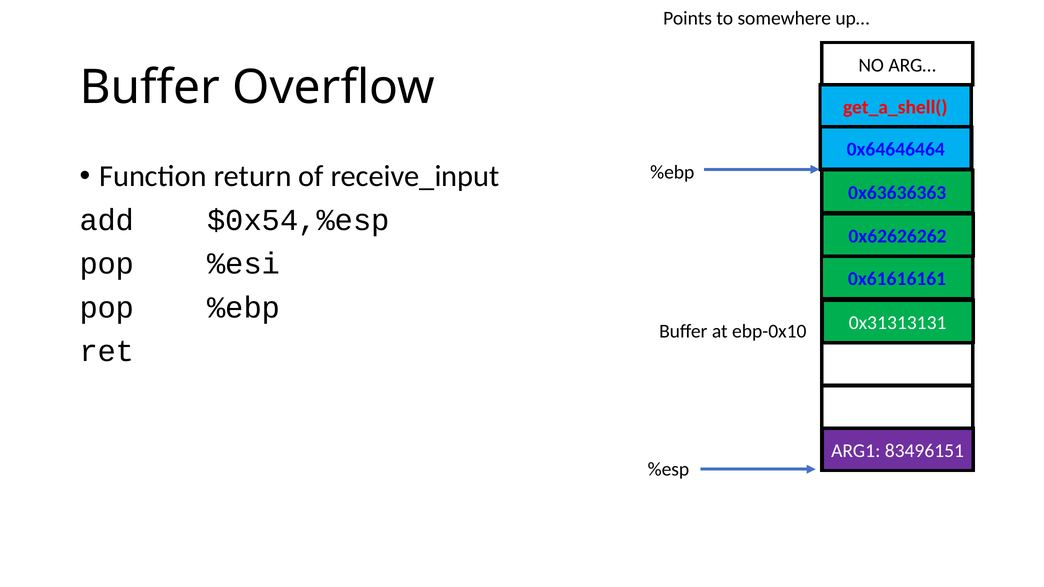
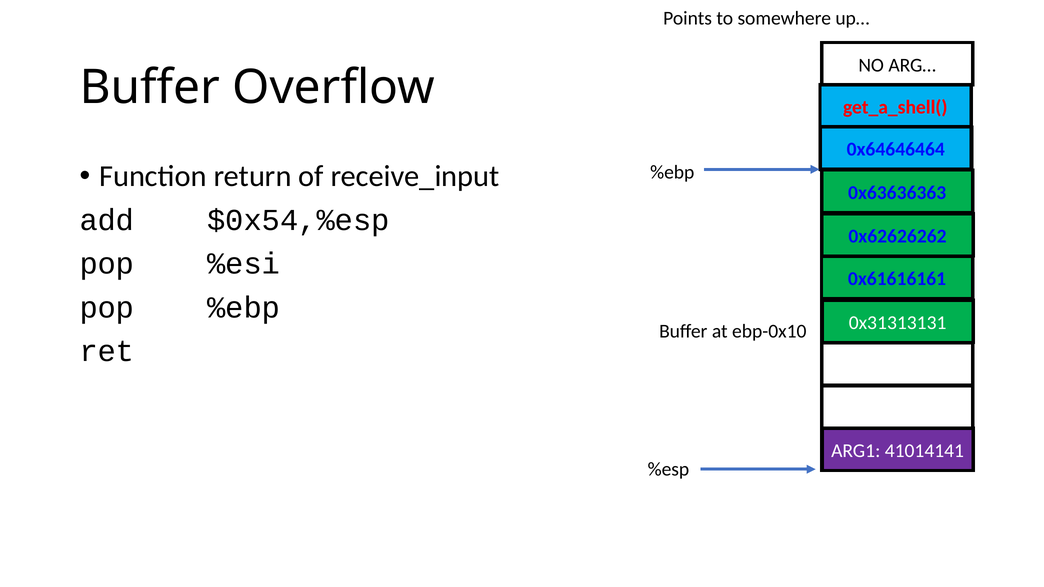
83496151: 83496151 -> 41014141 (924, 451)
